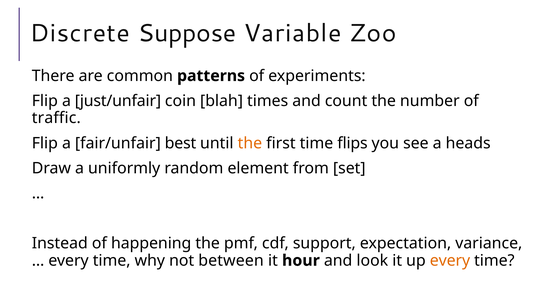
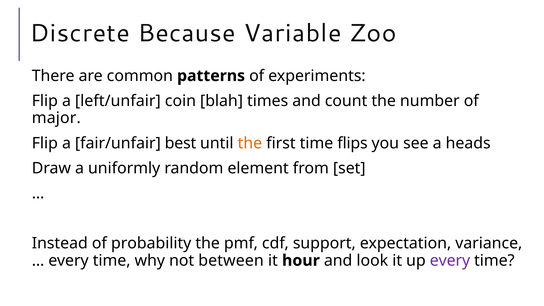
Suppose: Suppose -> Because (187, 33)
just/unfair: just/unfair -> left/unfair (118, 101)
traffic: traffic -> major (56, 118)
happening: happening -> probability (151, 243)
every colour: orange -> purple (450, 261)
